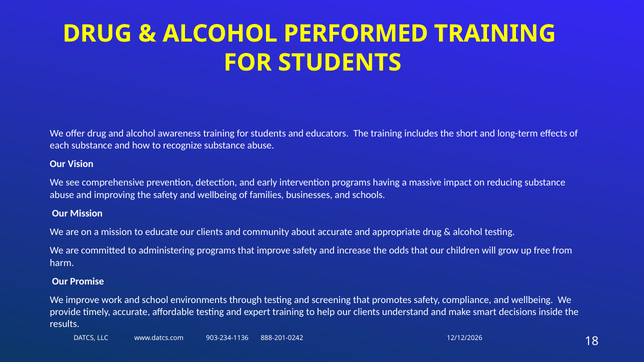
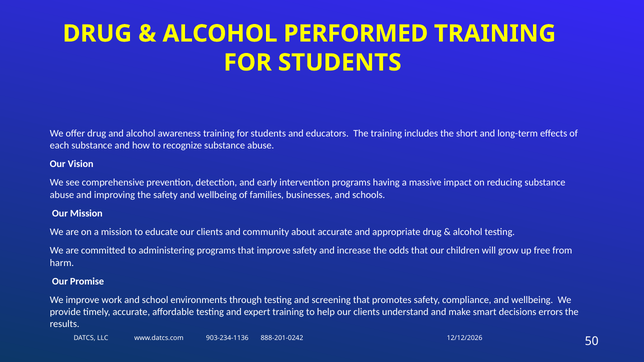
inside: inside -> errors (551, 312)
18: 18 -> 50 (592, 342)
